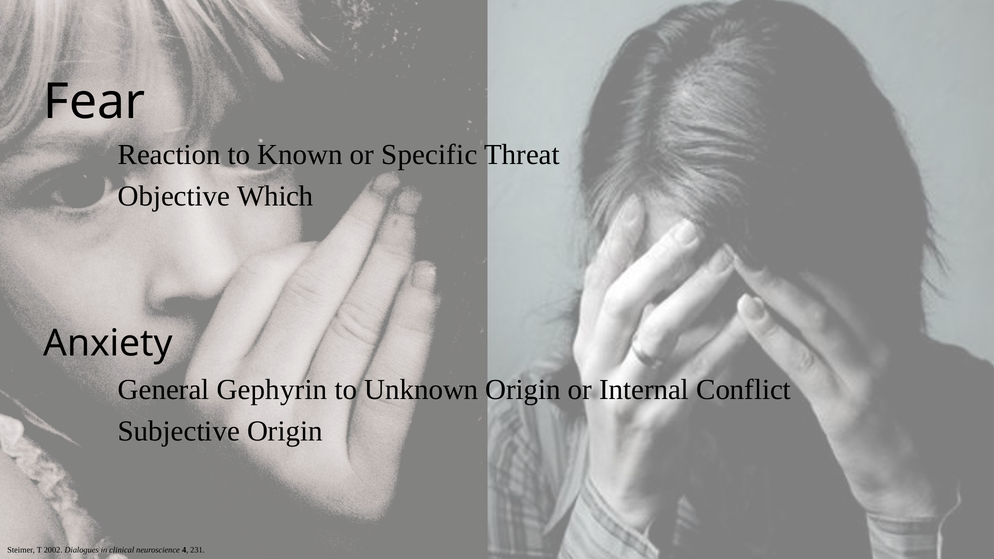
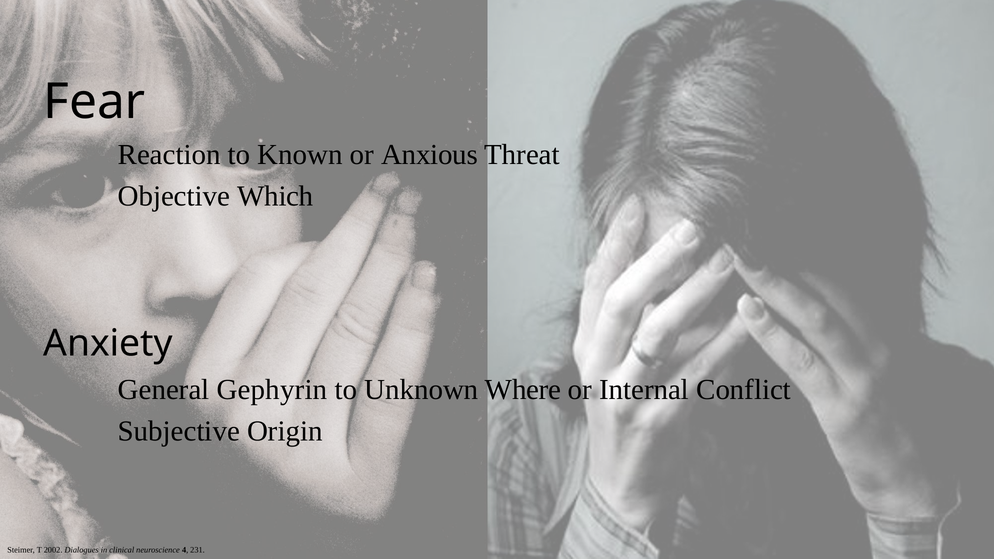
Specific: Specific -> Anxious (430, 155)
Unknown Origin: Origin -> Where (523, 390)
